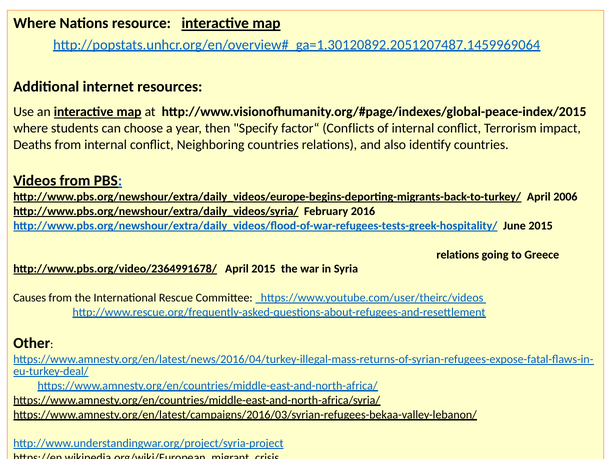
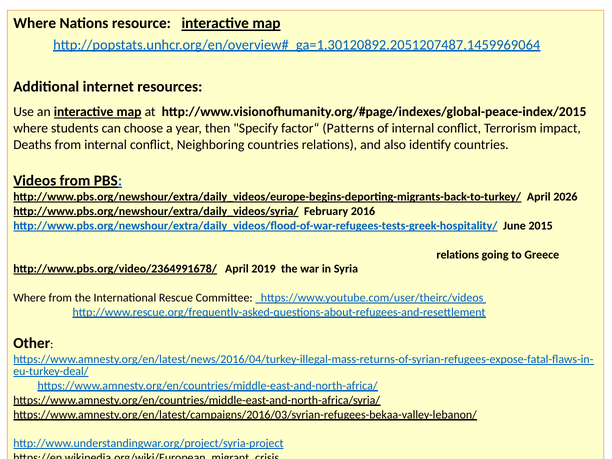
Conflicts: Conflicts -> Patterns (348, 128)
2006: 2006 -> 2026 (565, 197)
April 2015: 2015 -> 2019 (264, 269)
Causes: Causes -> Where (30, 298)
